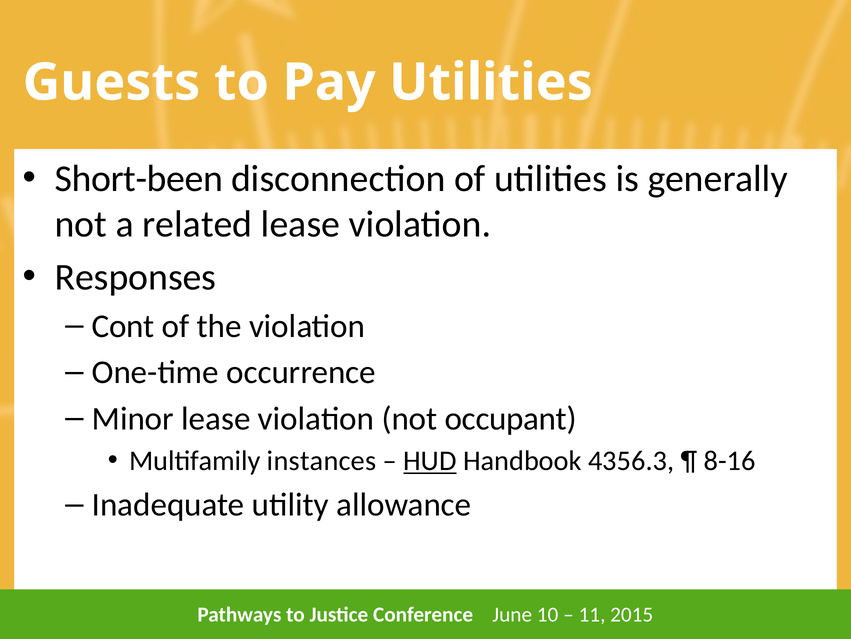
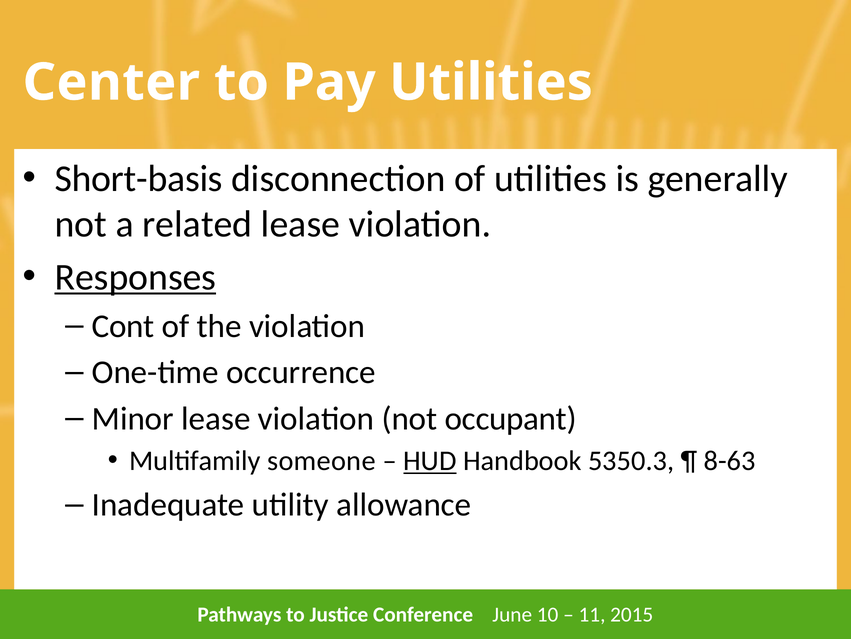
Guests: Guests -> Center (111, 82)
Short-been: Short-been -> Short-basis (139, 179)
Responses underline: none -> present (135, 277)
instances: instances -> someone (322, 461)
4356.3: 4356.3 -> 5350.3 (631, 461)
8-16: 8-16 -> 8-63 (730, 461)
